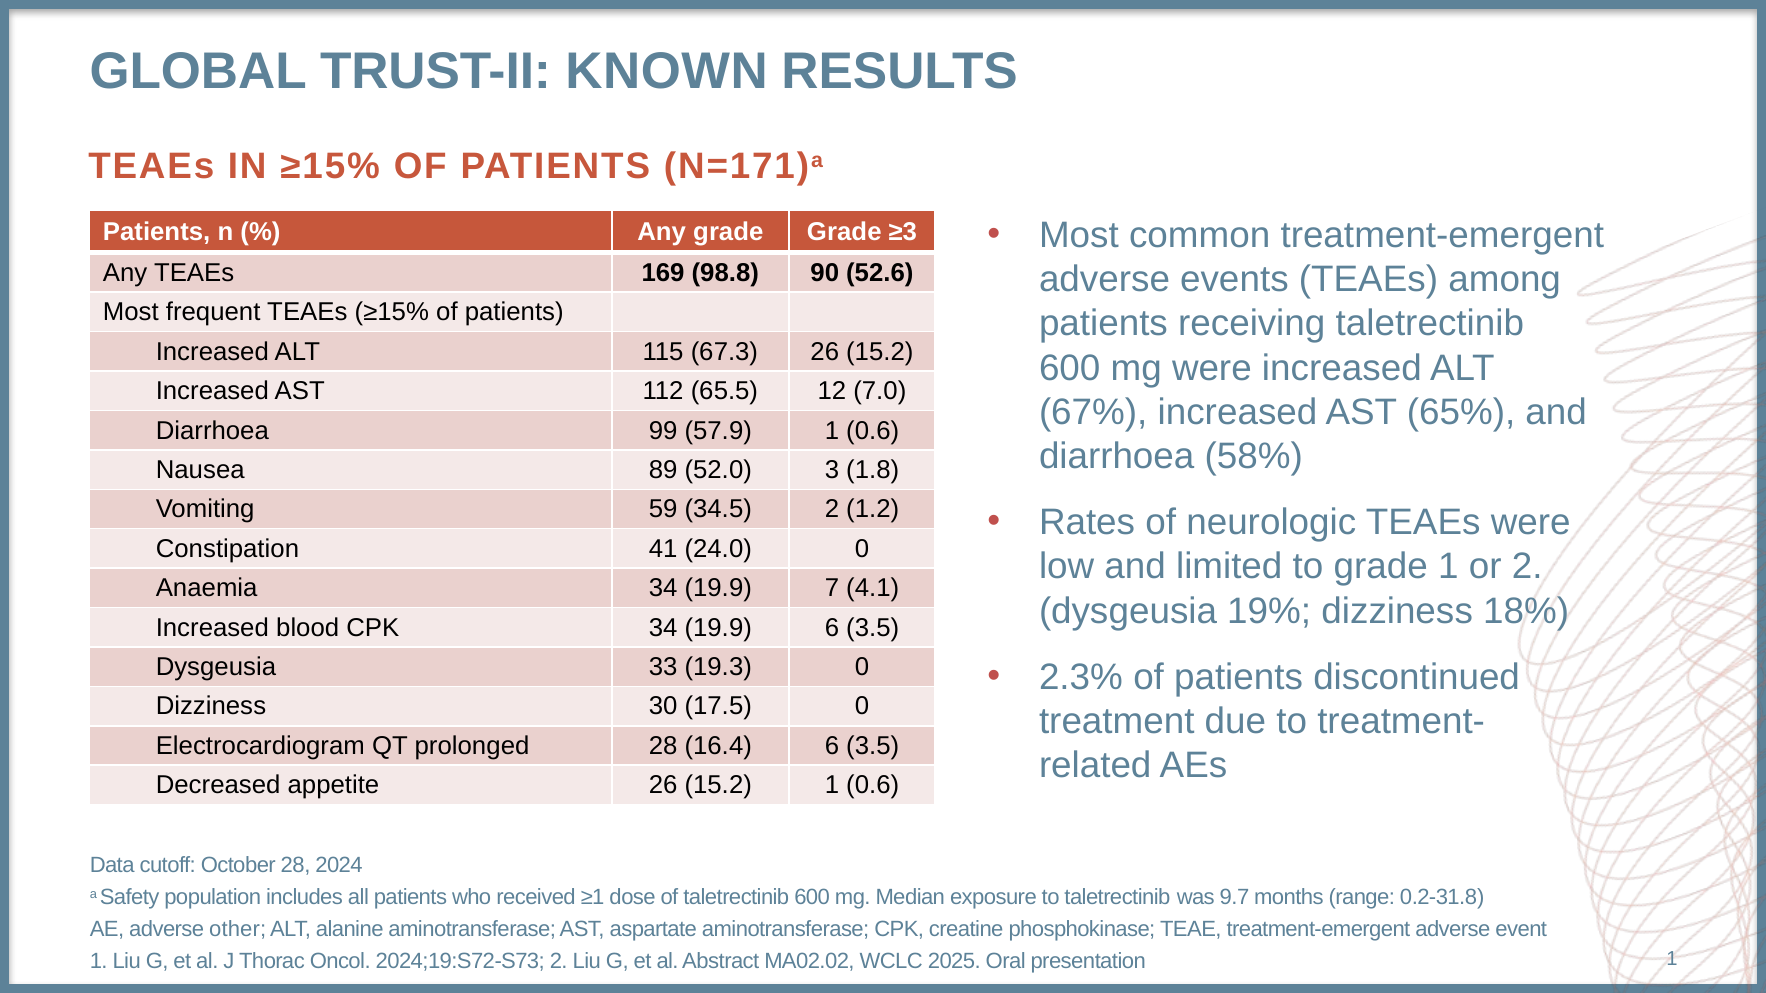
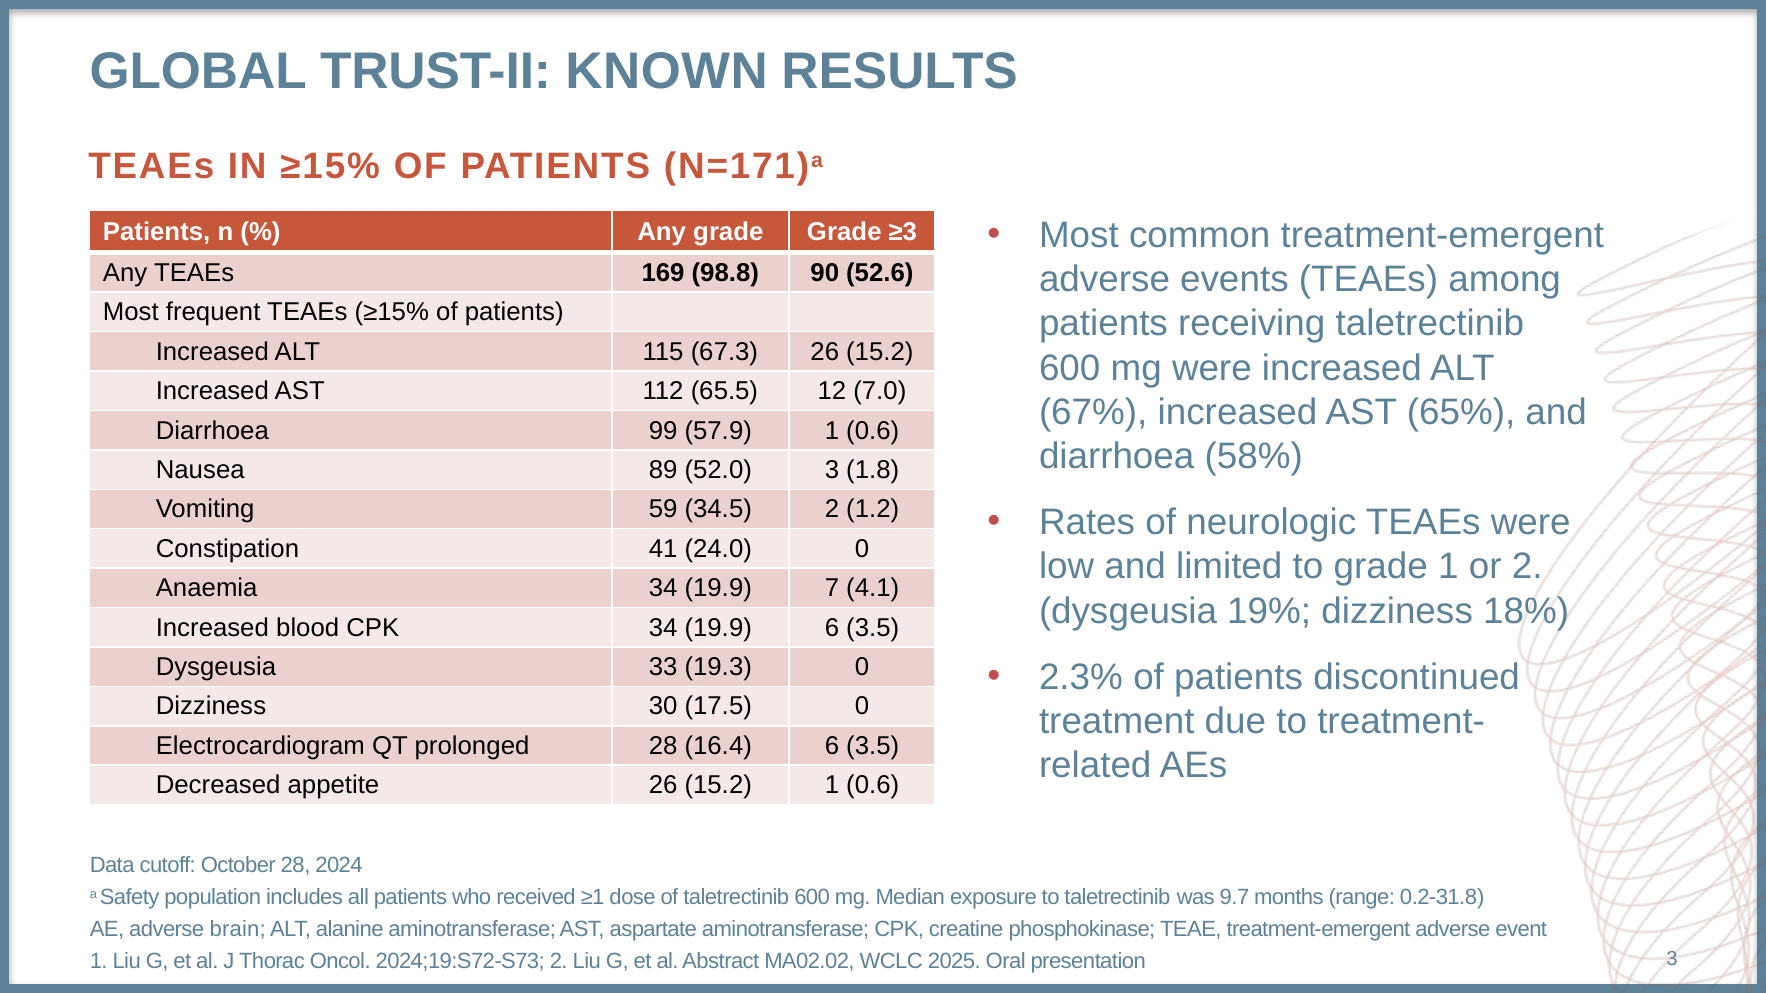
other: other -> brain (238, 930)
presentation 1: 1 -> 3 (1672, 959)
